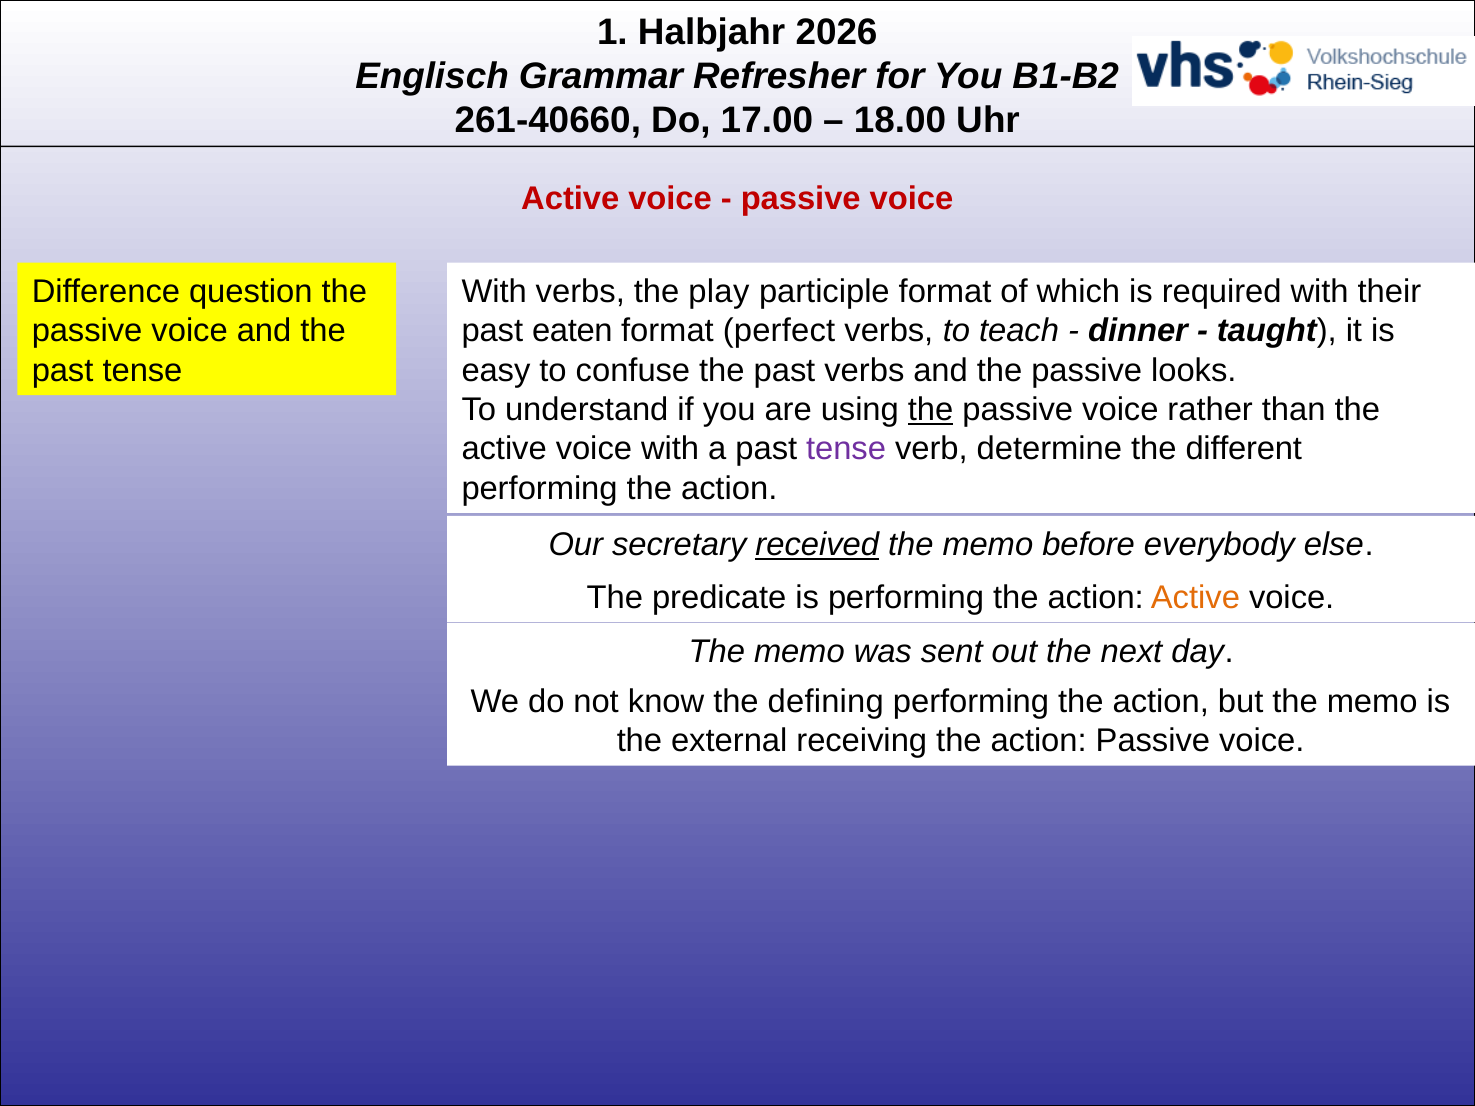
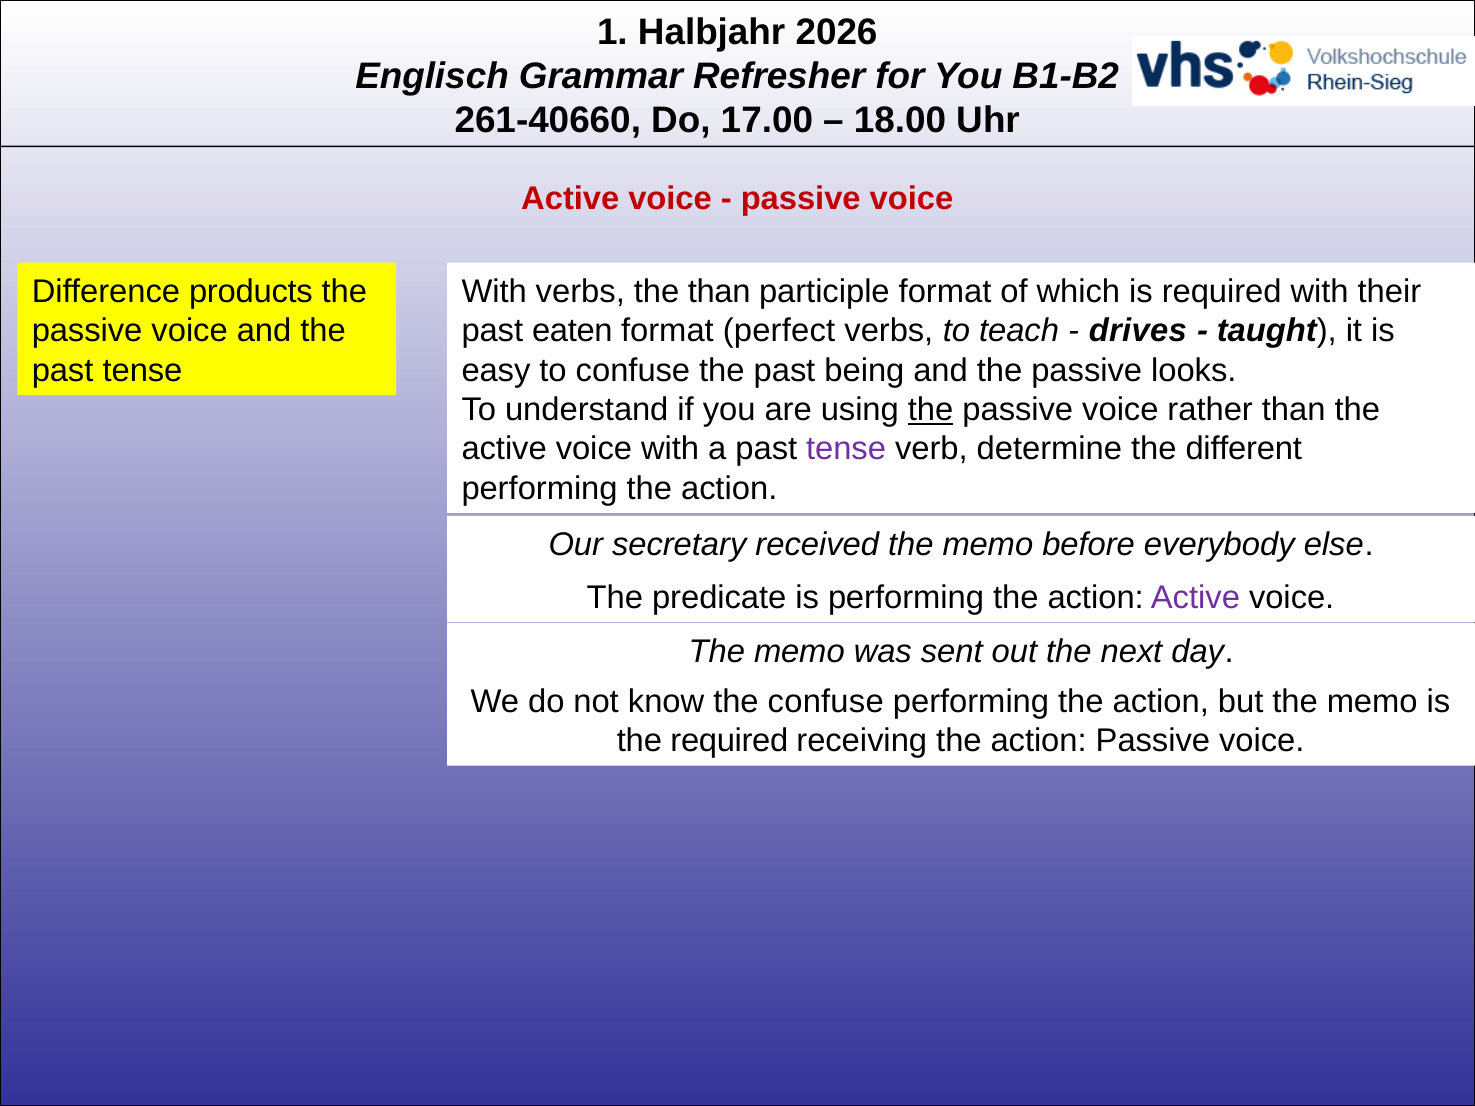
the play: play -> than (719, 292)
question: question -> products (251, 292)
dinner: dinner -> drives (1138, 331)
past verbs: verbs -> being (864, 370)
received underline: present -> none (817, 545)
Active colour: orange -> purple (1195, 597)
the defining: defining -> confuse (826, 702)
the external: external -> required (729, 741)
